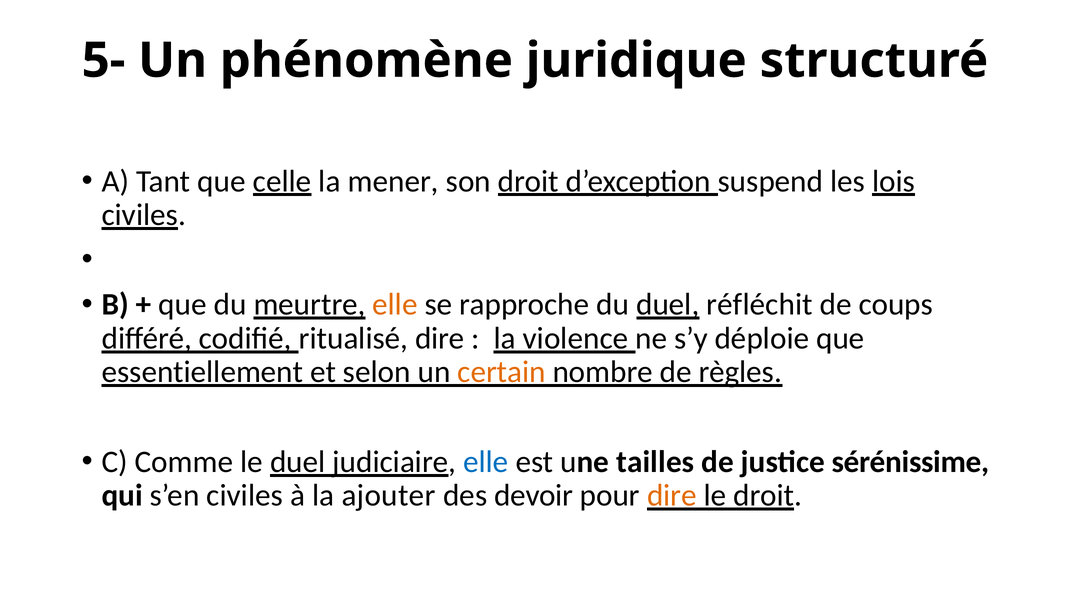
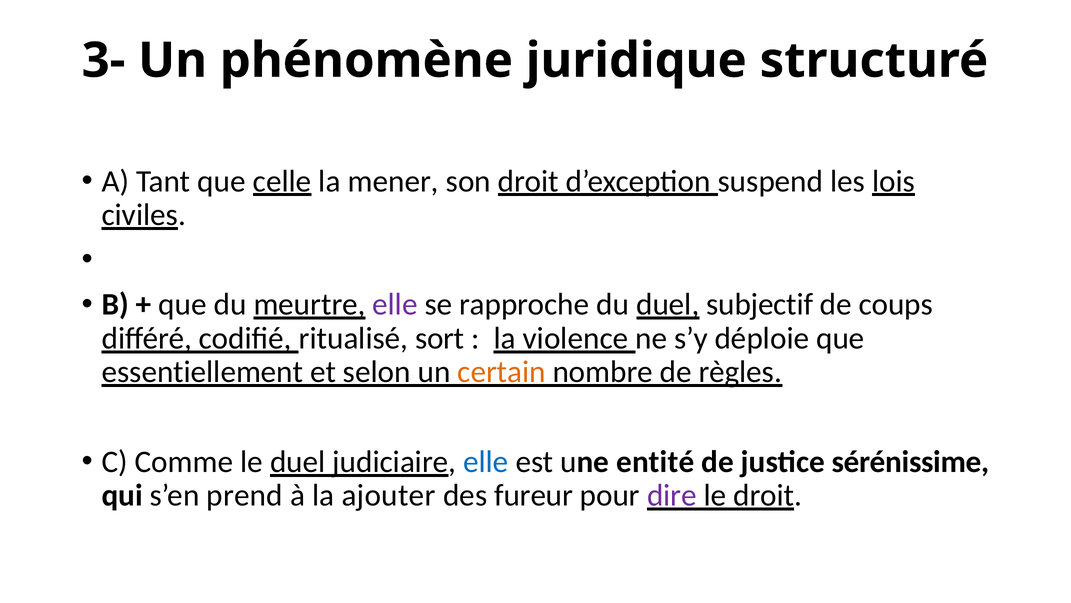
5-: 5- -> 3- (104, 61)
elle colour: orange -> purple (395, 304)
réfléchit: réfléchit -> subjectif (760, 304)
ritualisé dire: dire -> sort (440, 338)
tailles: tailles -> entité (655, 461)
s’en civiles: civiles -> prend (245, 495)
devoir: devoir -> fureur (534, 495)
dire colour: orange -> purple (672, 495)
